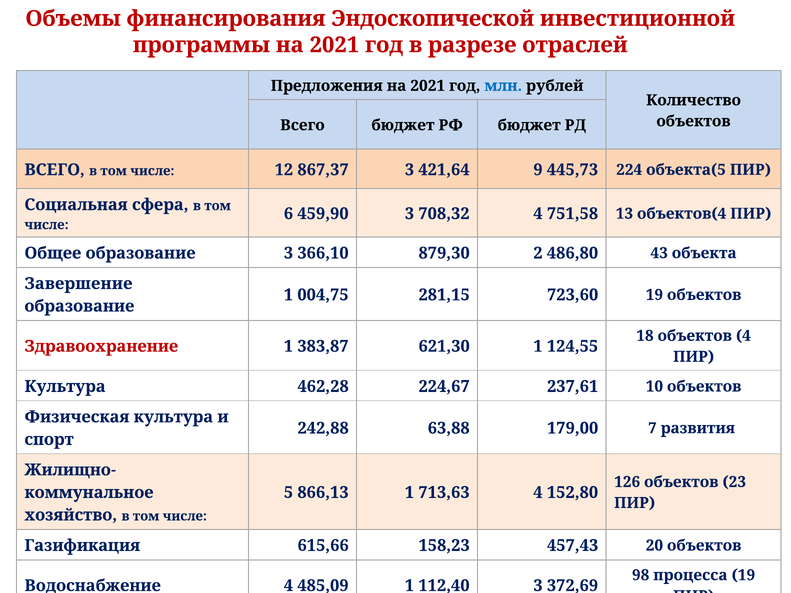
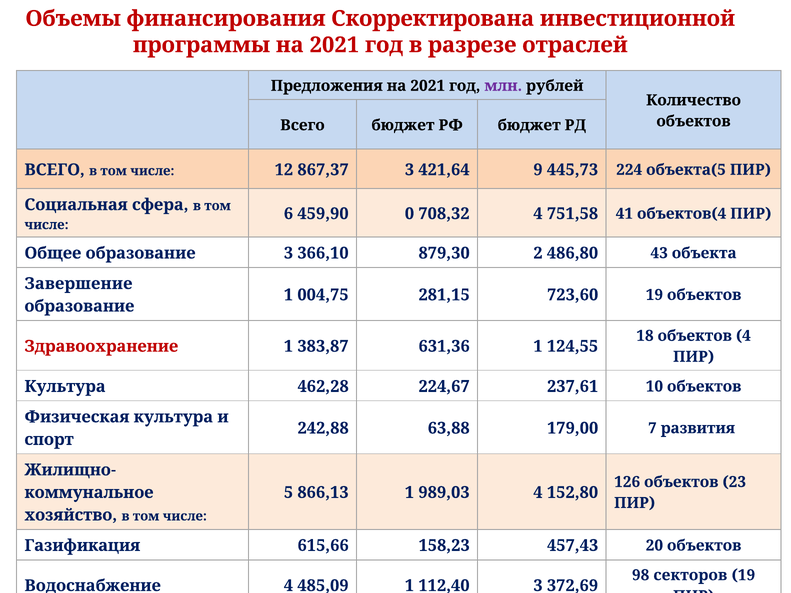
Эндоскопической: Эндоскопической -> Скорректирована (433, 19)
млн colour: blue -> purple (503, 86)
459,90 3: 3 -> 0 (409, 214)
13: 13 -> 41 (624, 214)
621,30: 621,30 -> 631,36 (444, 346)
713,63: 713,63 -> 989,03 (444, 493)
процесса: процесса -> секторов (690, 575)
